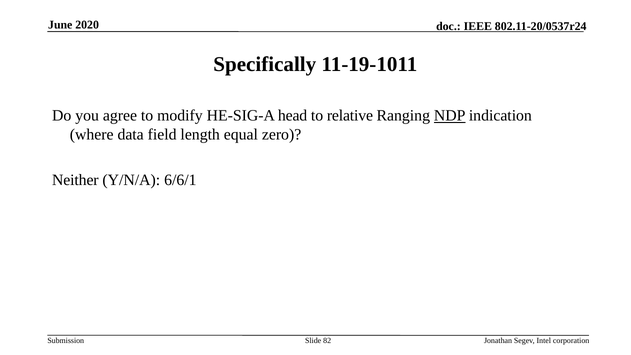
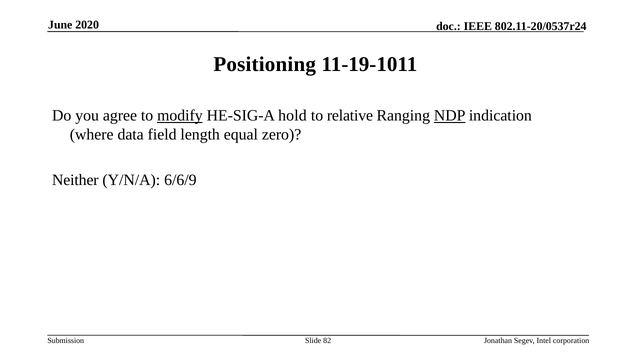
Specifically: Specifically -> Positioning (265, 65)
modify underline: none -> present (180, 115)
head: head -> hold (292, 115)
6/6/1: 6/6/1 -> 6/6/9 (180, 180)
